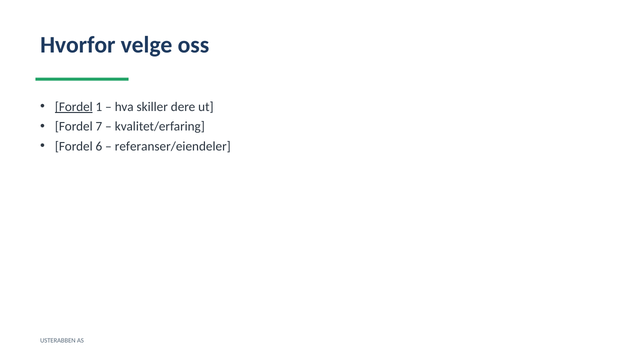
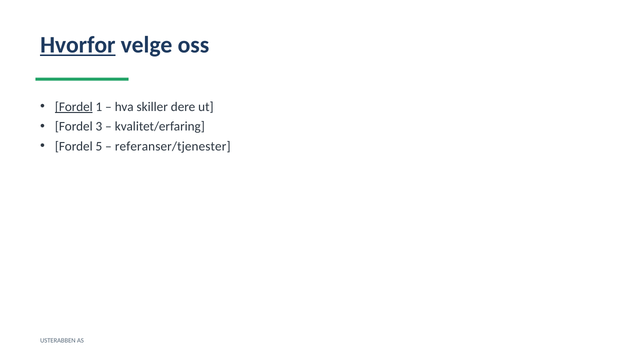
Hvorfor underline: none -> present (78, 45)
7: 7 -> 3 (99, 127)
6: 6 -> 5 (99, 146)
referanser/eiendeler: referanser/eiendeler -> referanser/tjenester (173, 146)
